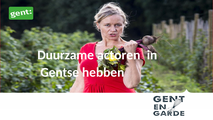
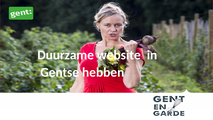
actoren: actoren -> website (119, 55)
